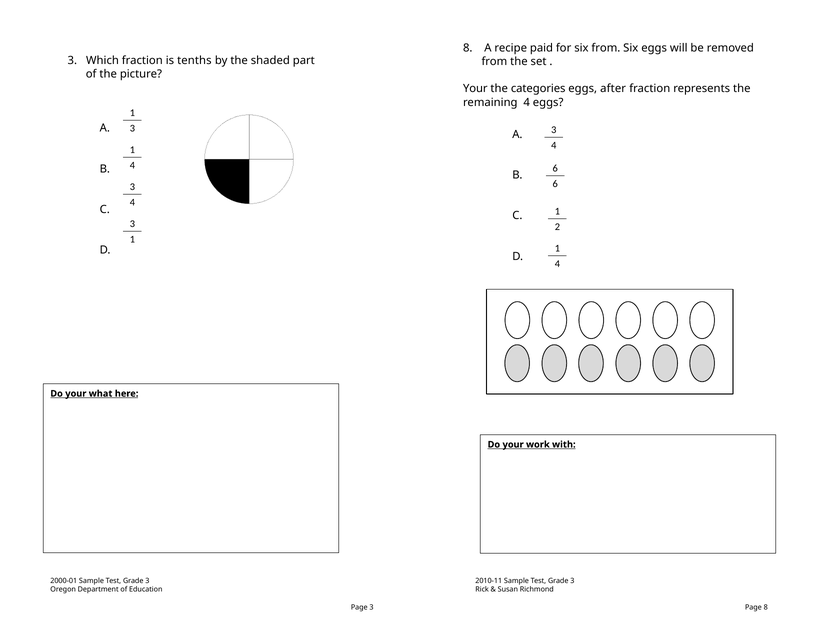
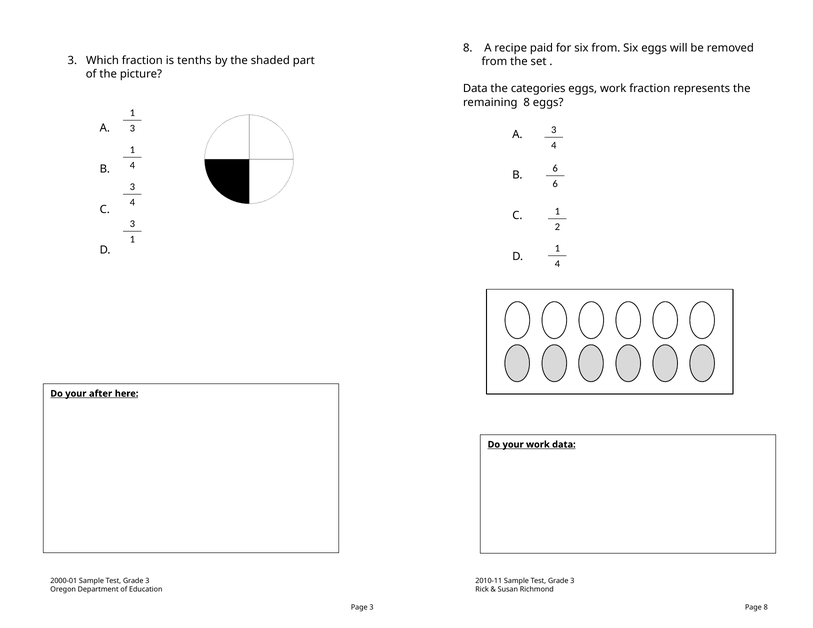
Your: Your -> Data (475, 89)
eggs after: after -> work (613, 89)
remaining 4: 4 -> 8 (527, 102)
what: what -> after (101, 394)
work with: with -> data (564, 445)
